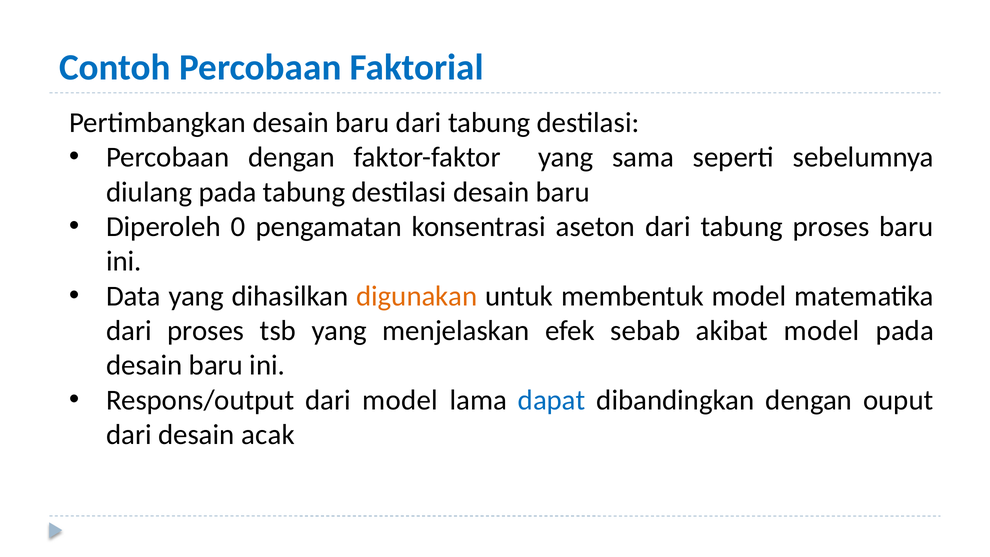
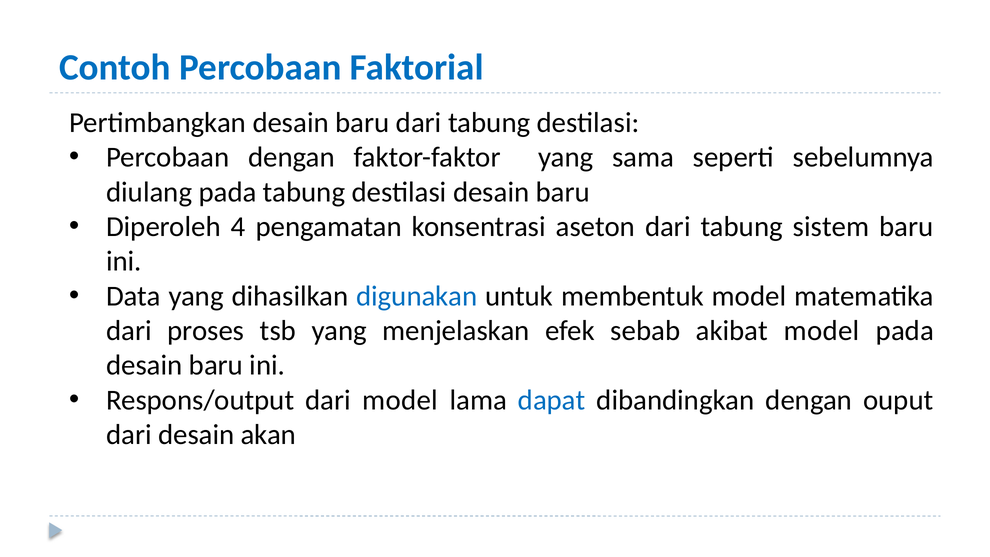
0: 0 -> 4 (238, 227)
tabung proses: proses -> sistem (831, 227)
digunakan colour: orange -> blue (417, 296)
acak: acak -> akan (268, 435)
